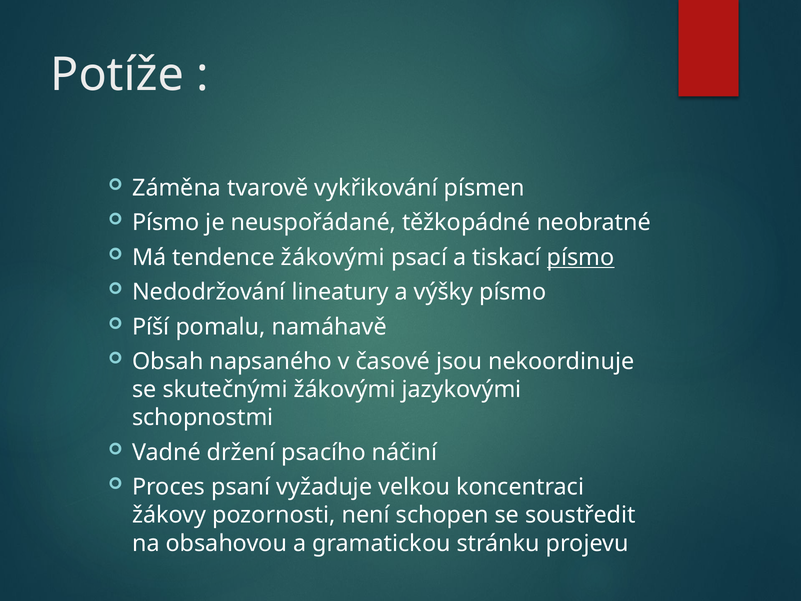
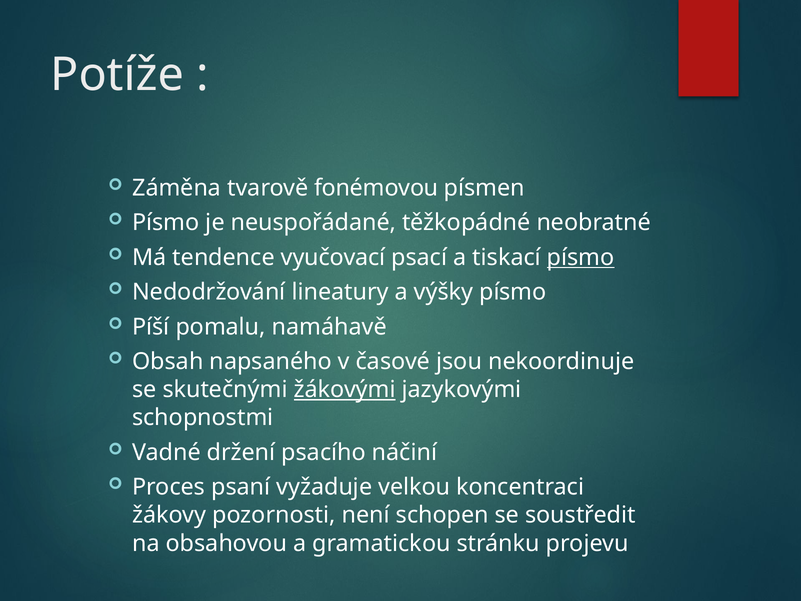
vykřikování: vykřikování -> fonémovou (376, 188)
tendence žákovými: žákovými -> vyučovací (333, 257)
žákovými underline: none -> present (345, 390)
